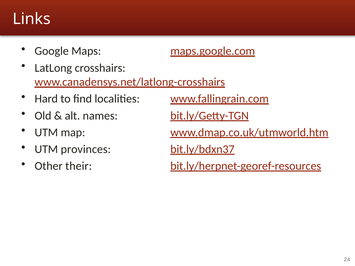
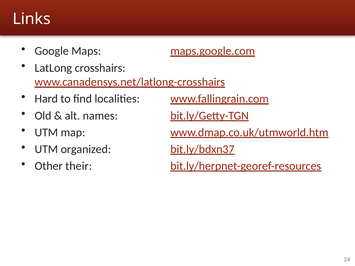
provinces: provinces -> organized (86, 149)
